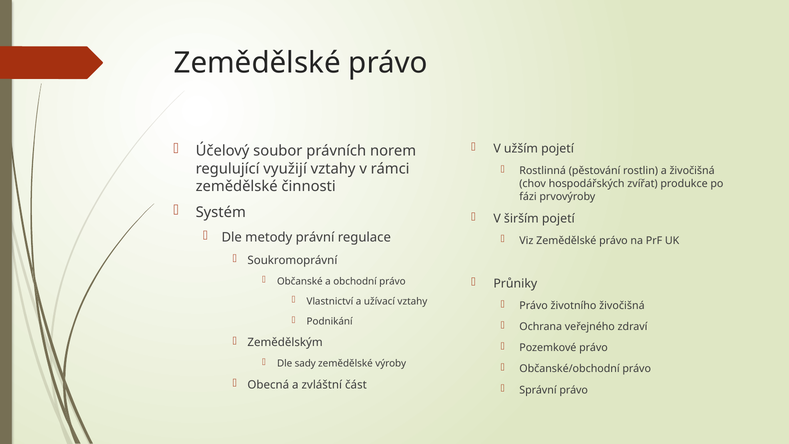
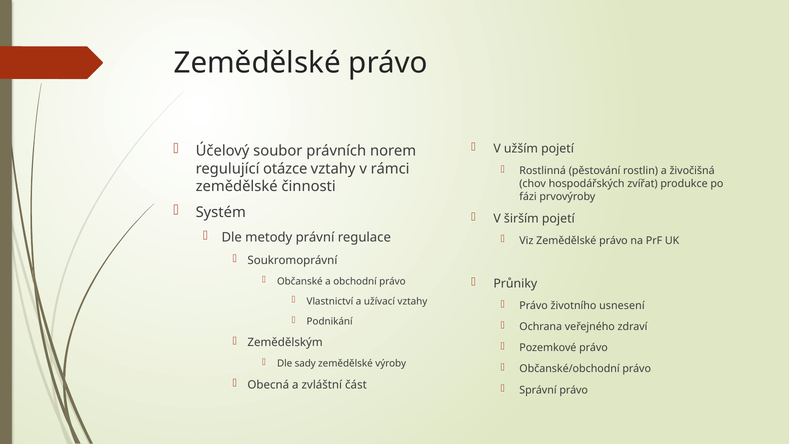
využijí: využijí -> otázce (285, 169)
životního živočišná: živočišná -> usnesení (622, 306)
